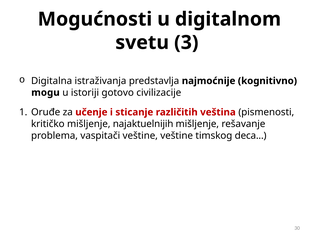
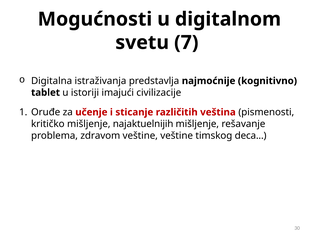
3: 3 -> 7 (186, 43)
mogu: mogu -> tablet (46, 93)
gotovo: gotovo -> imajući (118, 93)
vaspitači: vaspitači -> zdravom (100, 136)
